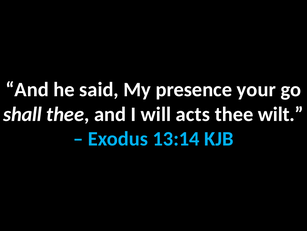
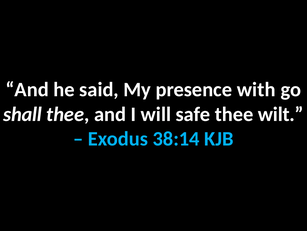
your: your -> with (256, 89)
acts: acts -> safe (193, 114)
13:14: 13:14 -> 38:14 (176, 139)
